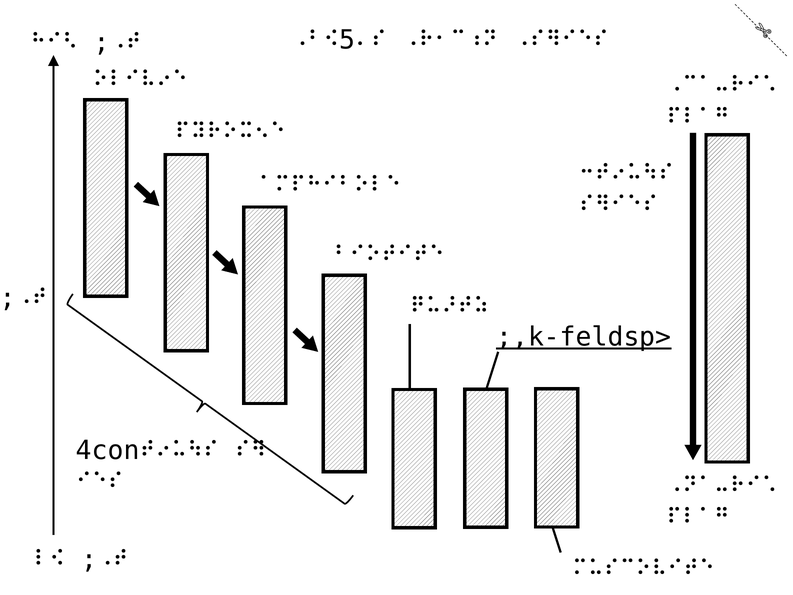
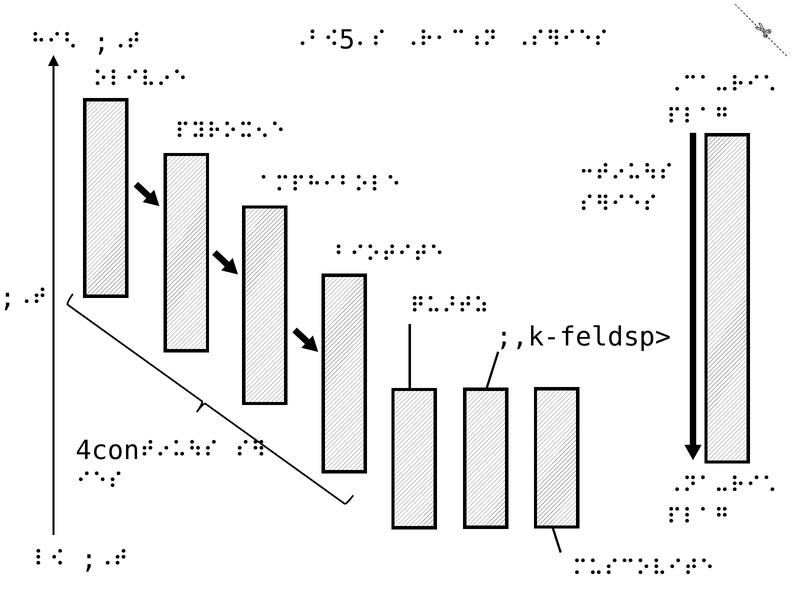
;,k-feldsp> underline: present -> none (584, 337)
